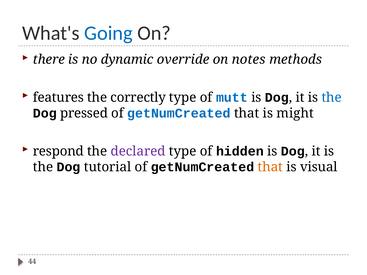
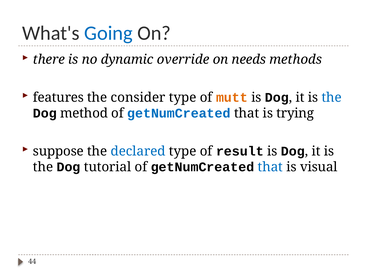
notes: notes -> needs (249, 60)
correctly: correctly -> consider (138, 98)
mutt colour: blue -> orange (232, 98)
pressed: pressed -> method (84, 113)
might: might -> trying (295, 113)
respond: respond -> suppose (58, 151)
declared colour: purple -> blue (138, 151)
hidden: hidden -> result (240, 151)
that colour: orange -> blue (270, 167)
